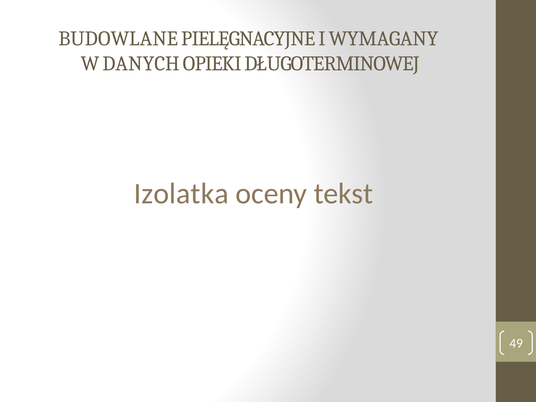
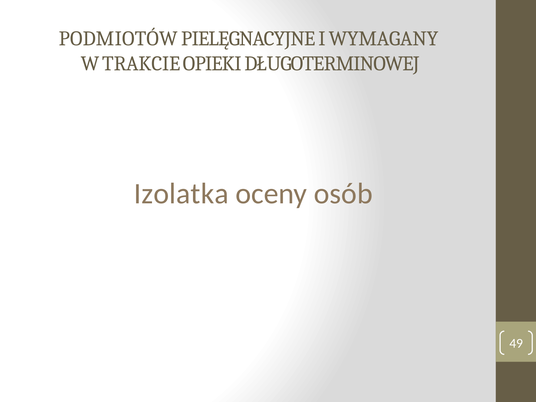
BUDOWLANE: BUDOWLANE -> PODMIOTÓW (118, 39)
DANYCH: DANYCH -> TRAKCIE (141, 64)
tekst: tekst -> osób (343, 194)
